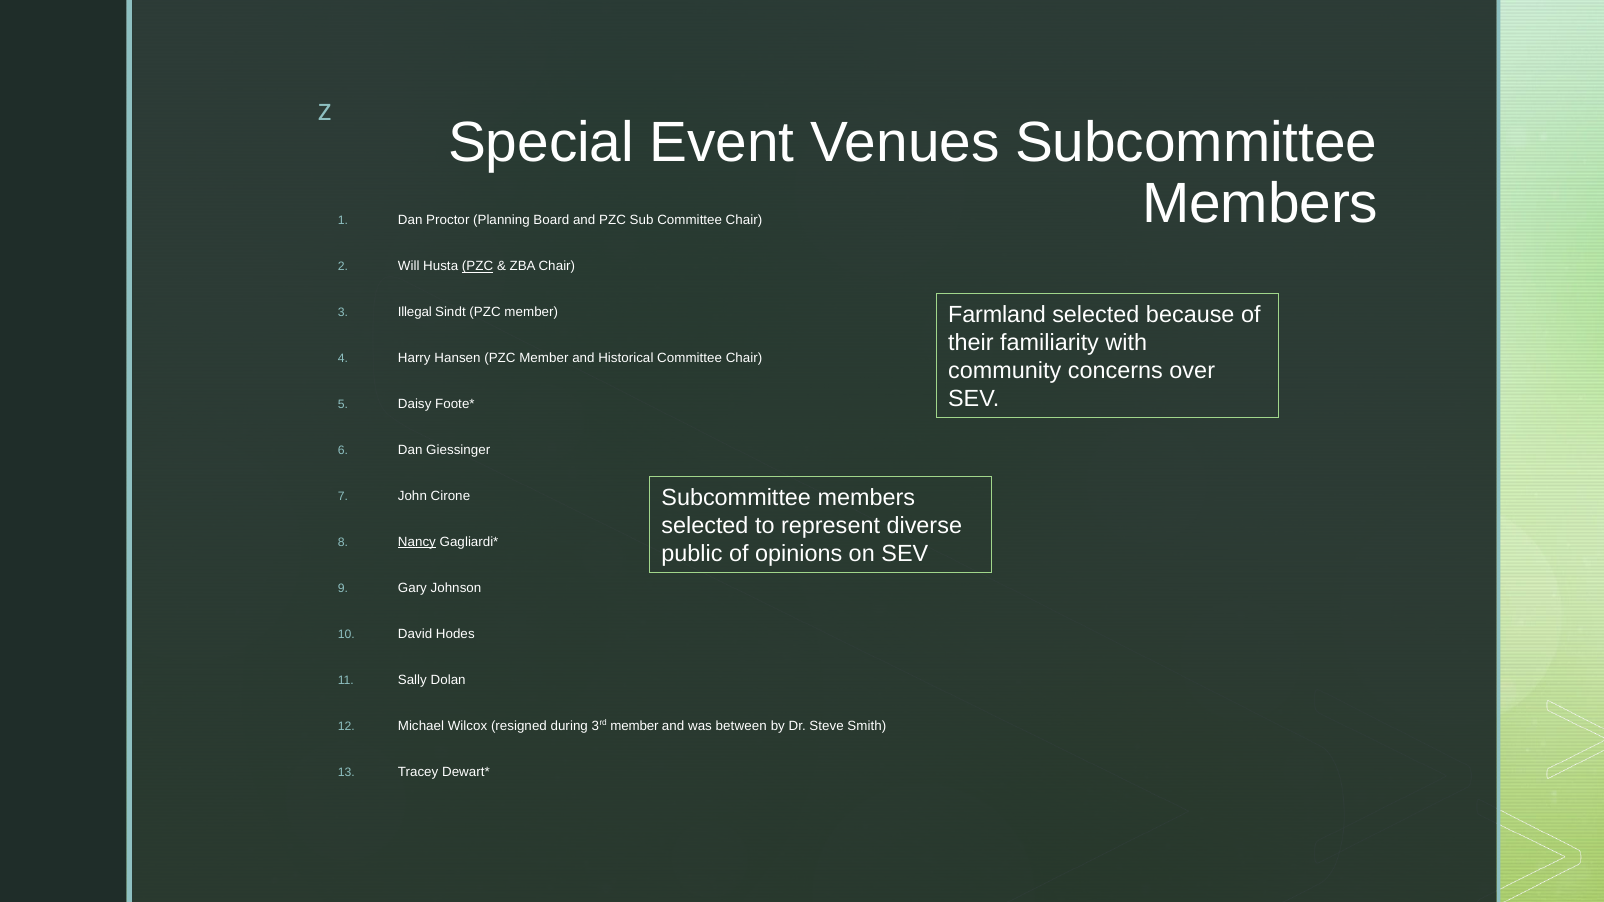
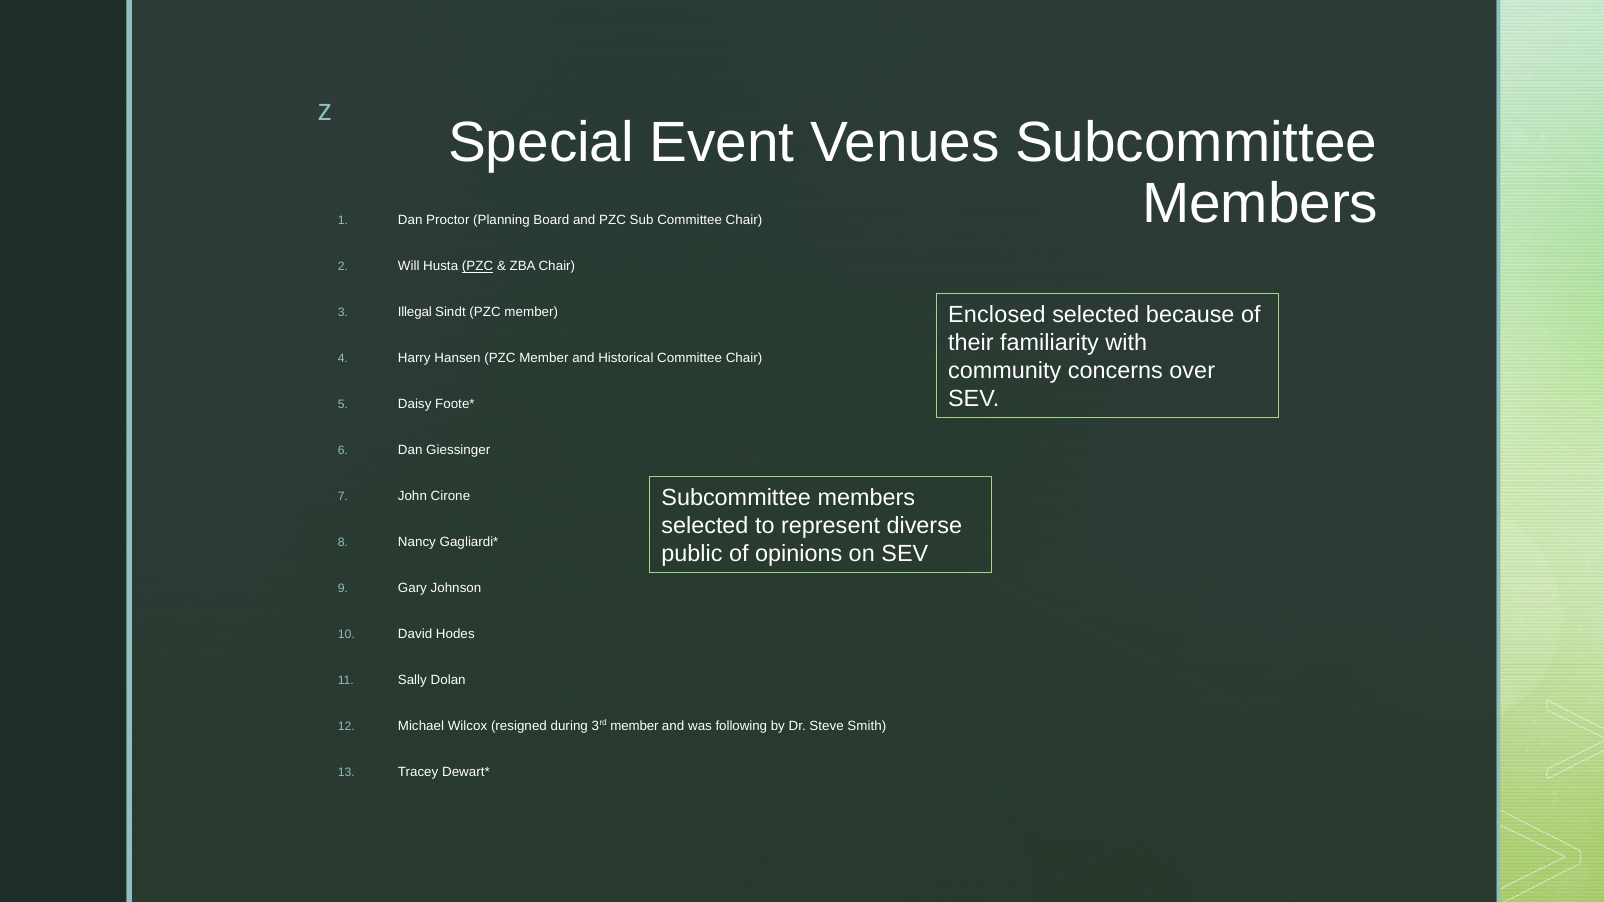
Farmland: Farmland -> Enclosed (997, 315)
Nancy underline: present -> none (417, 542)
between: between -> following (741, 726)
